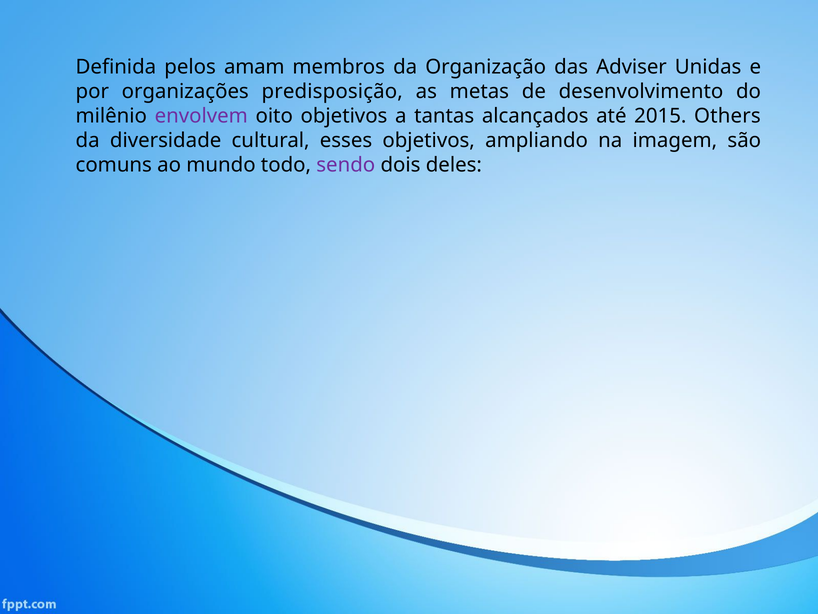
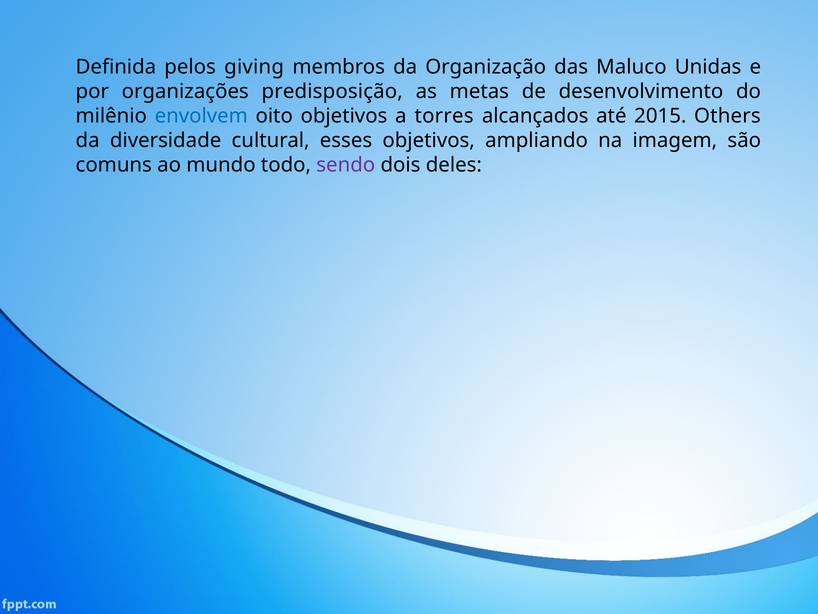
amam: amam -> giving (254, 67)
Adviser: Adviser -> Maluco (631, 67)
envolvem colour: purple -> blue (201, 116)
tantas: tantas -> torres (444, 116)
